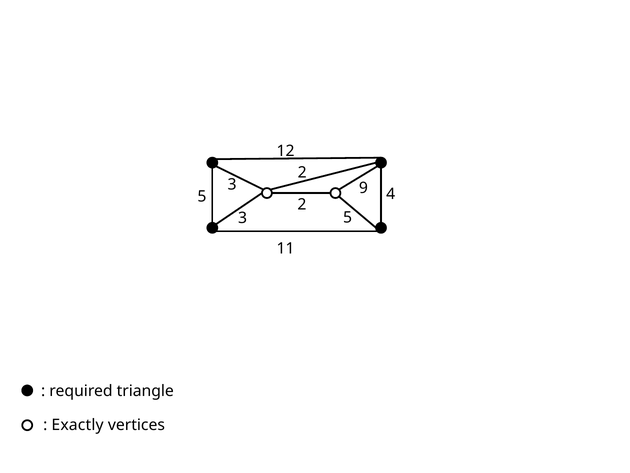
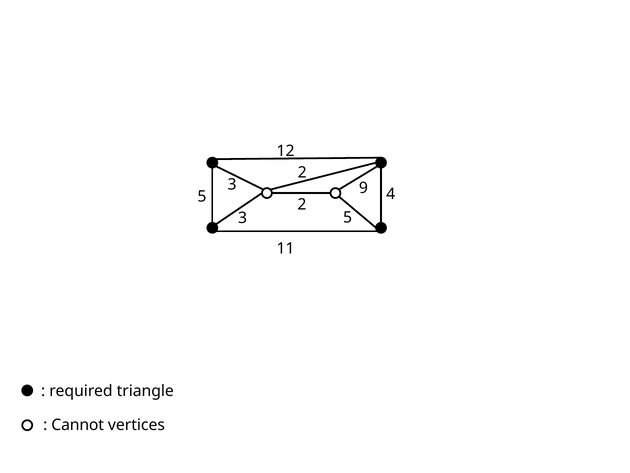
Exactly: Exactly -> Cannot (78, 425)
